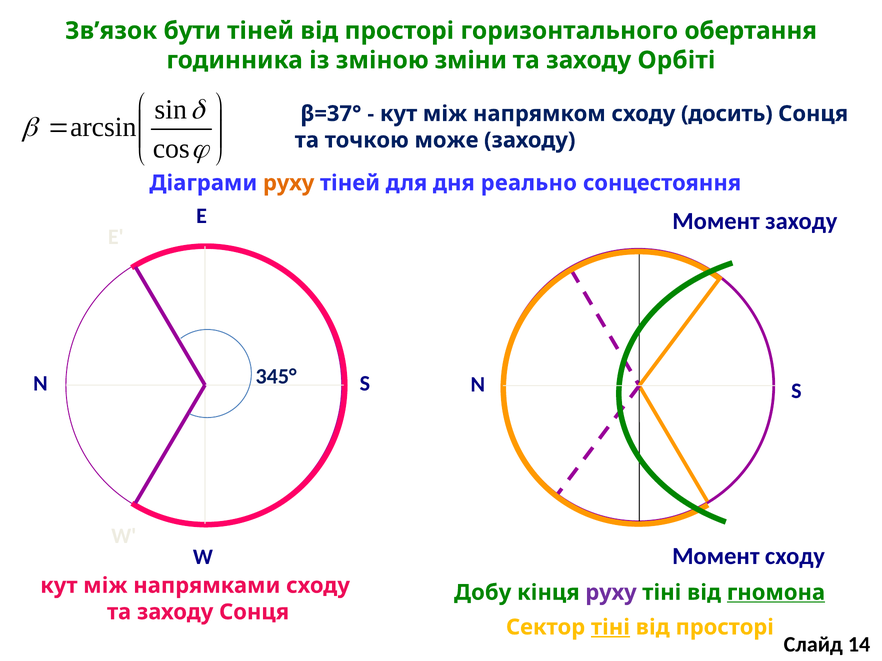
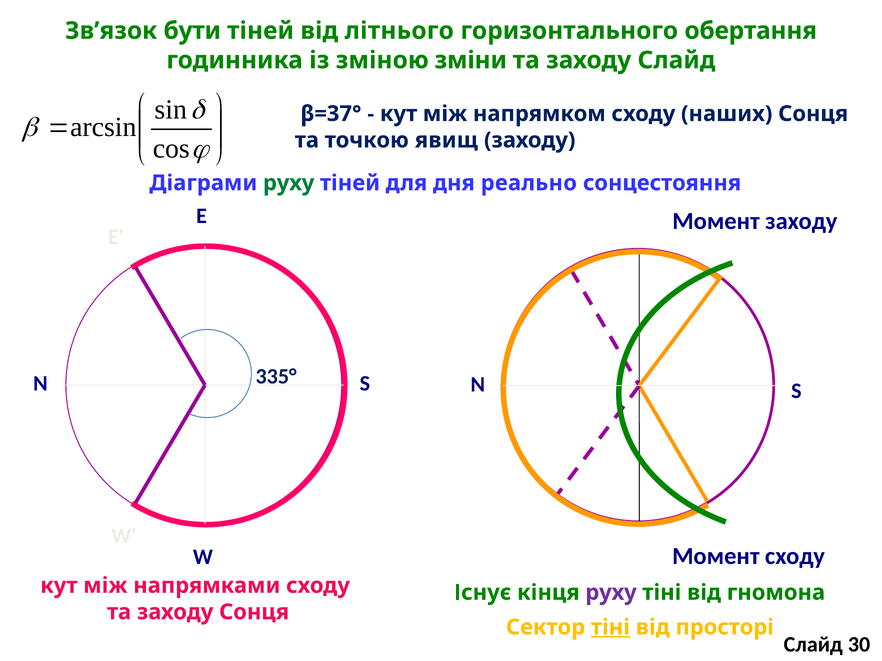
тіней від просторі: просторі -> літнього (399, 31)
заходу Орбіті: Орбіті -> Слайд (677, 60)
досить: досить -> наших (727, 114)
може: може -> явищ (446, 140)
руху colour: orange -> green (289, 183)
345°: 345° -> 335° (276, 377)
Добу: Добу -> Існує (483, 593)
гномона underline: present -> none (776, 593)
14: 14 -> 30 (859, 645)
